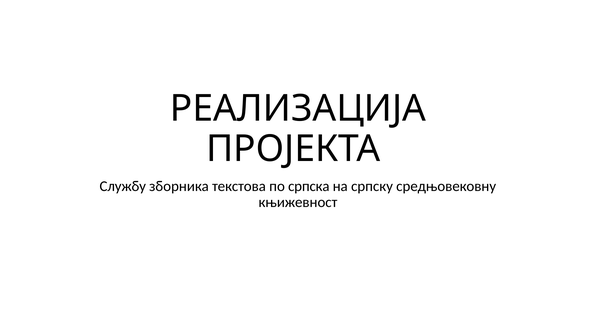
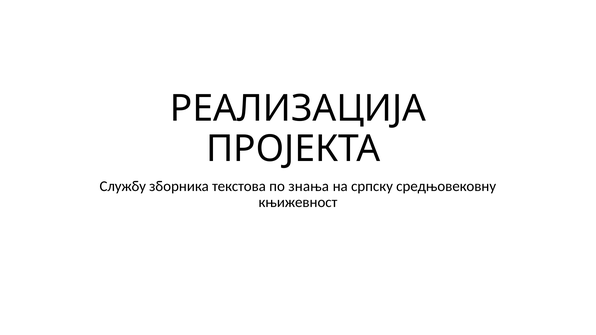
српска: српска -> знања (309, 186)
